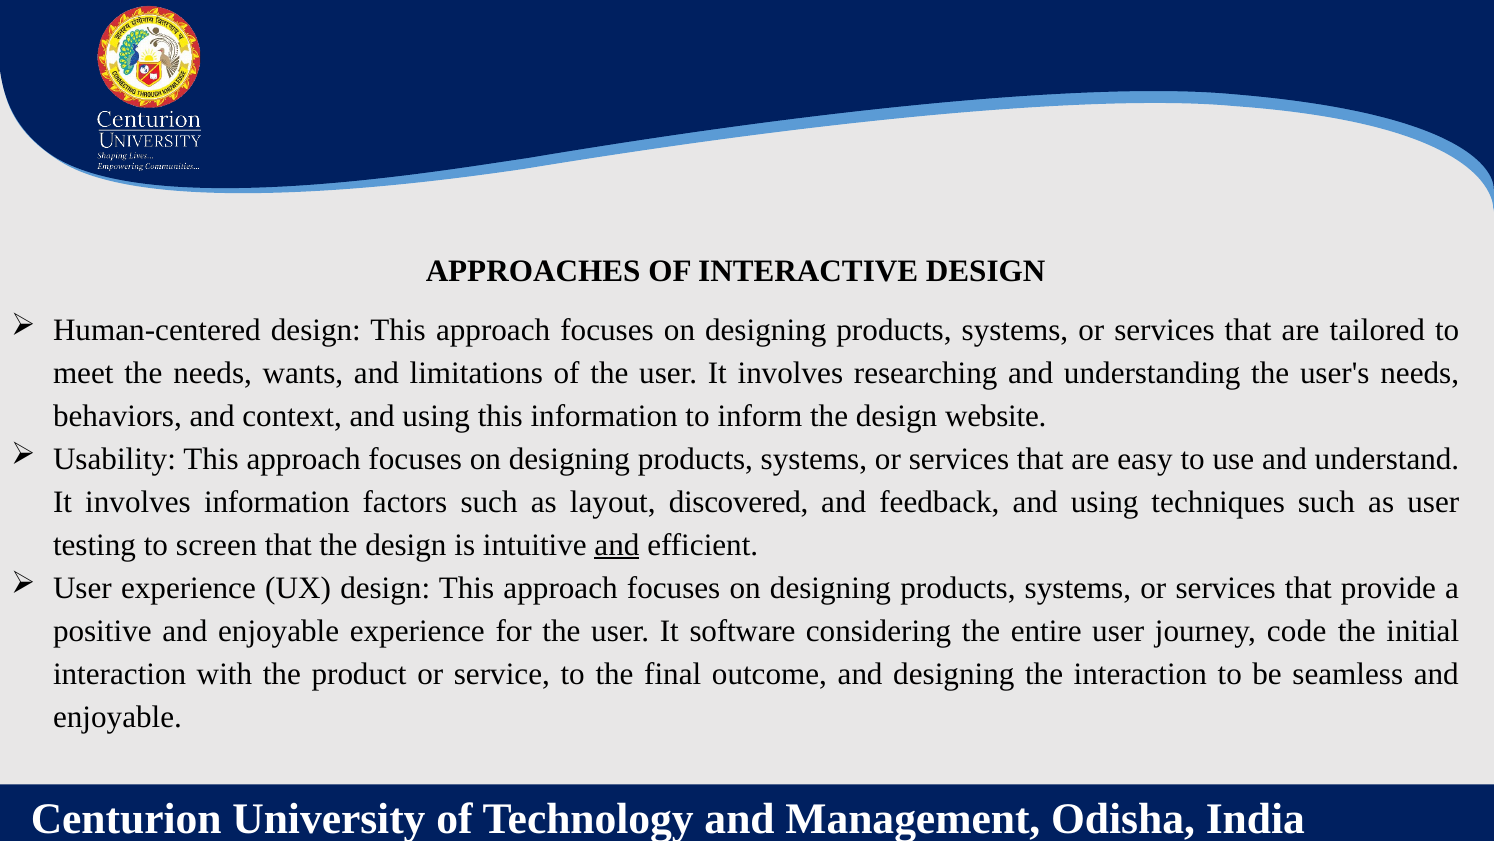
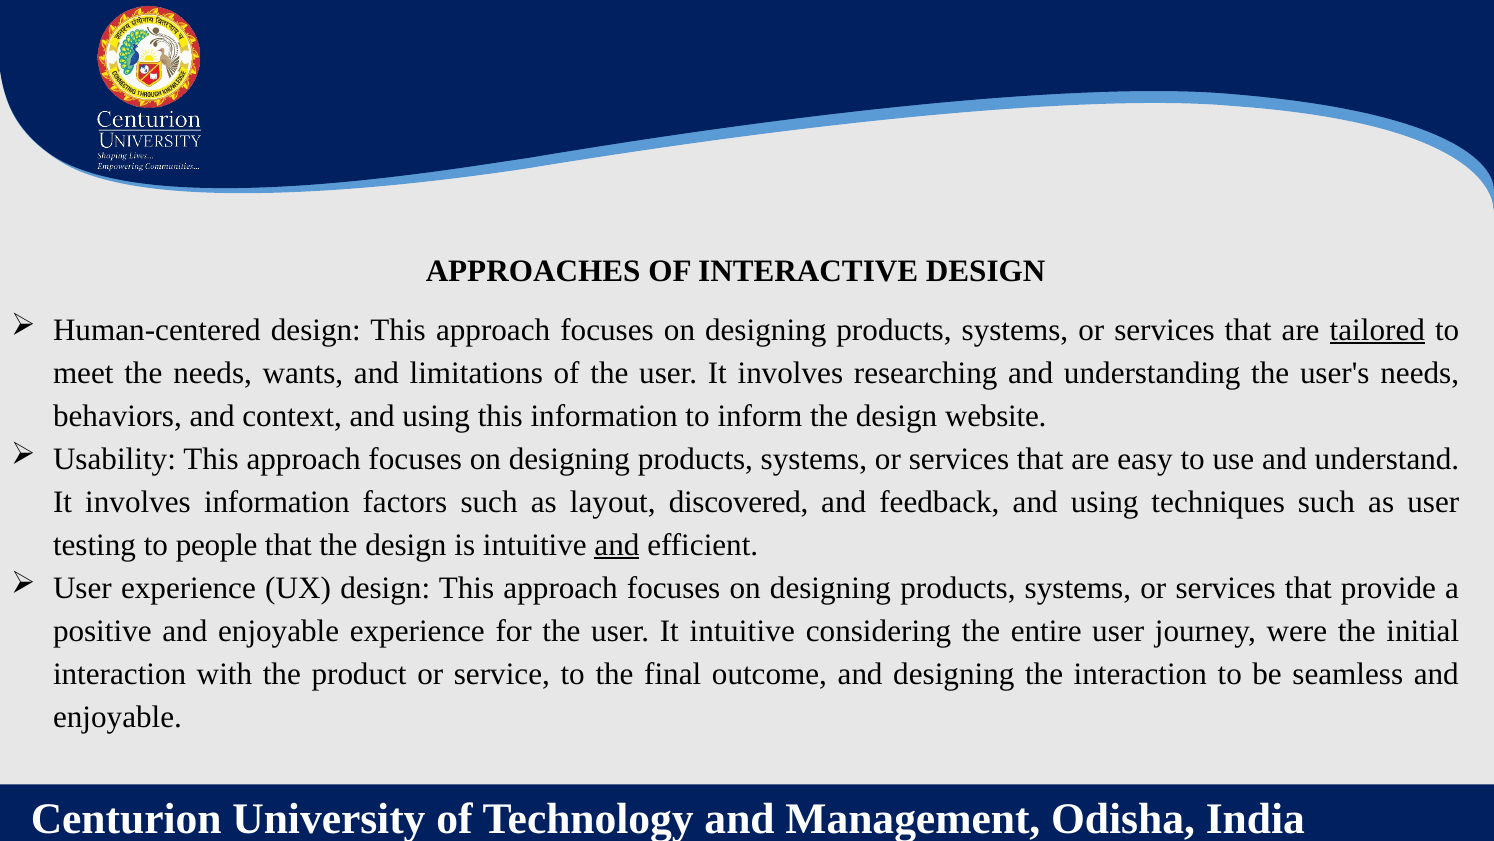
tailored underline: none -> present (1377, 330)
screen: screen -> people (217, 544)
It software: software -> intuitive (742, 630)
code: code -> were (1297, 630)
